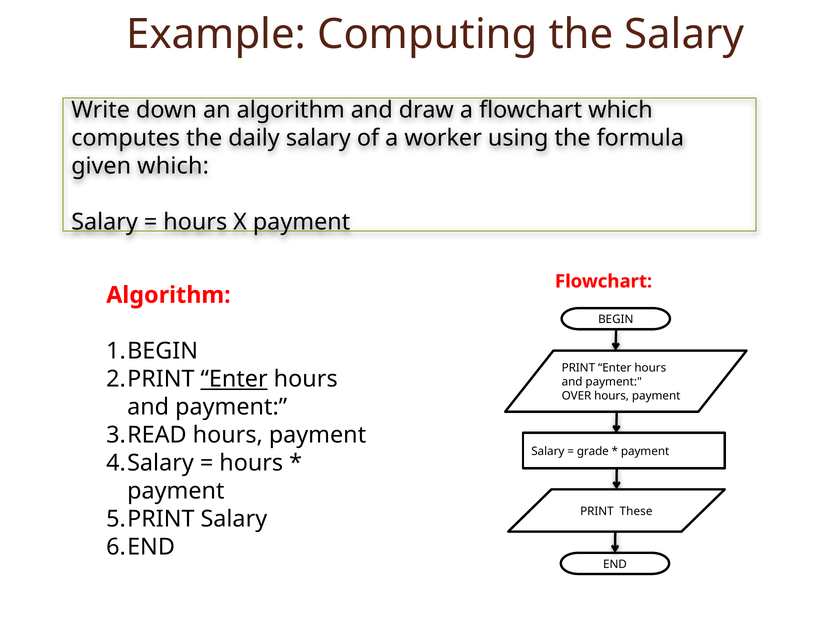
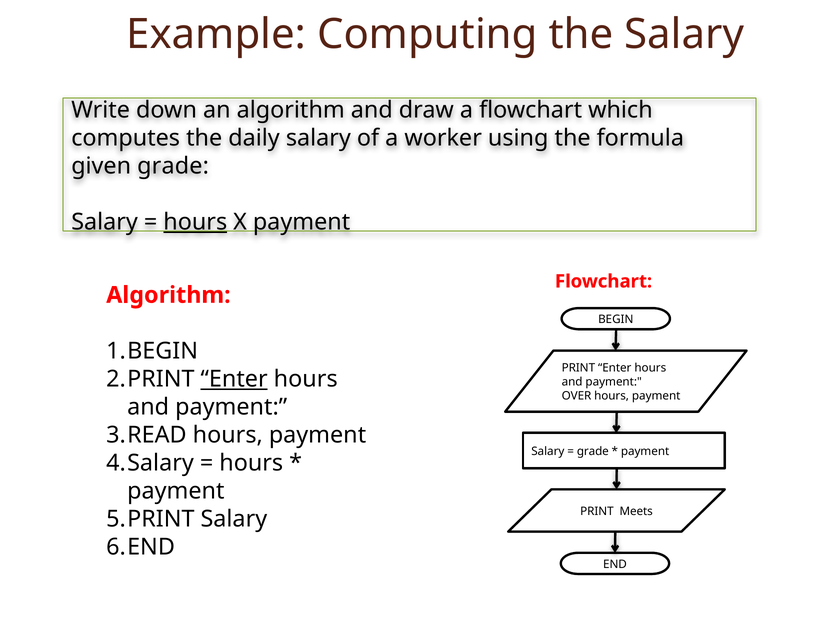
given which: which -> grade (173, 166)
hours underline: none -> present (195, 222)
These: These -> Meets (636, 511)
